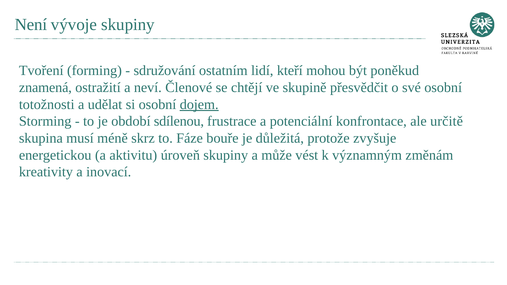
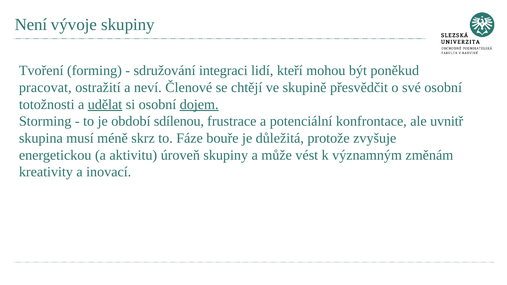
ostatním: ostatním -> integraci (223, 71)
znamená: znamená -> pracovat (45, 88)
udělat underline: none -> present (105, 104)
určitě: určitě -> uvnitř (447, 121)
